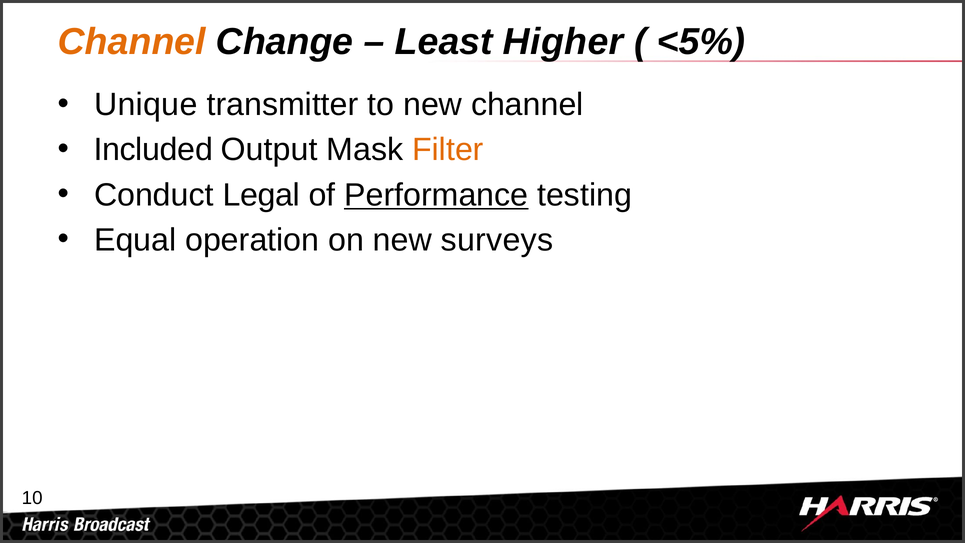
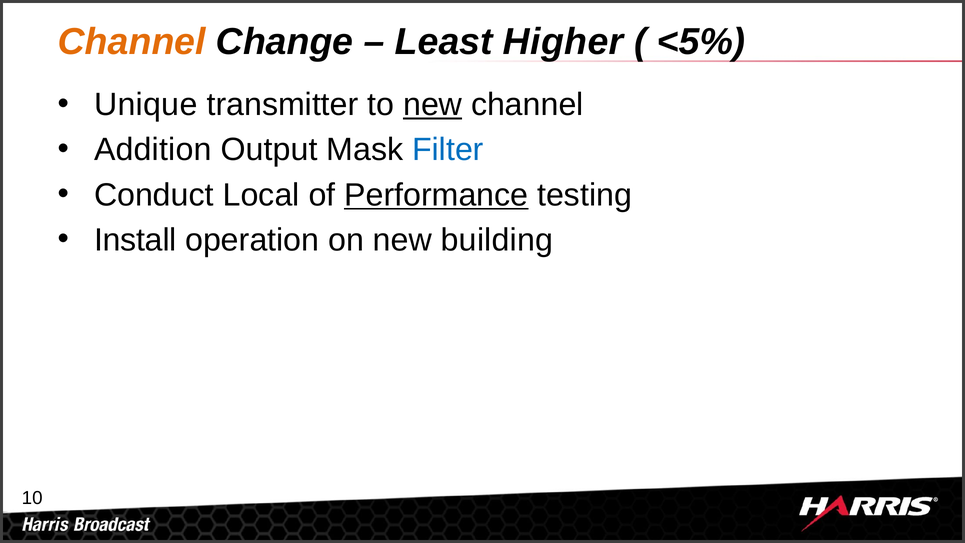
new underline: none -> present (433, 105)
Included: Included -> Addition (153, 150)
Filter colour: orange -> blue (448, 150)
Legal: Legal -> Local (261, 195)
Equal: Equal -> Install (135, 240)
surveys: surveys -> building (497, 240)
